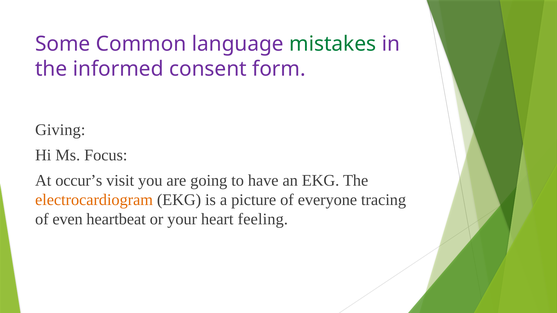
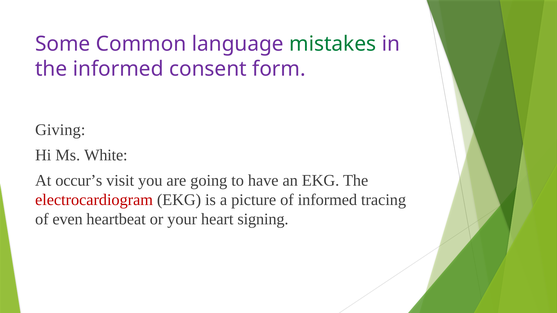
Focus: Focus -> White (106, 155)
electrocardiogram colour: orange -> red (94, 200)
of everyone: everyone -> informed (327, 200)
feeling: feeling -> signing (263, 219)
